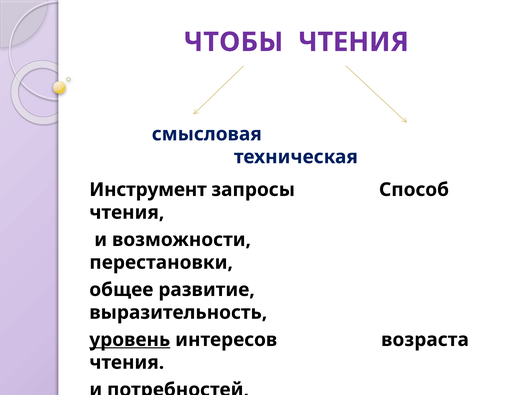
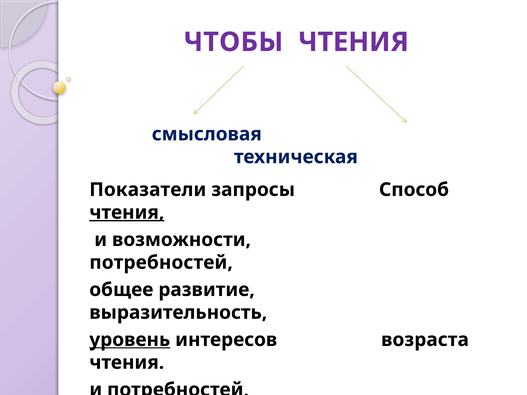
Инструмент: Инструмент -> Показатели (148, 190)
чтения underline: none -> present (127, 213)
перестановки: перестановки -> потребностей (161, 263)
